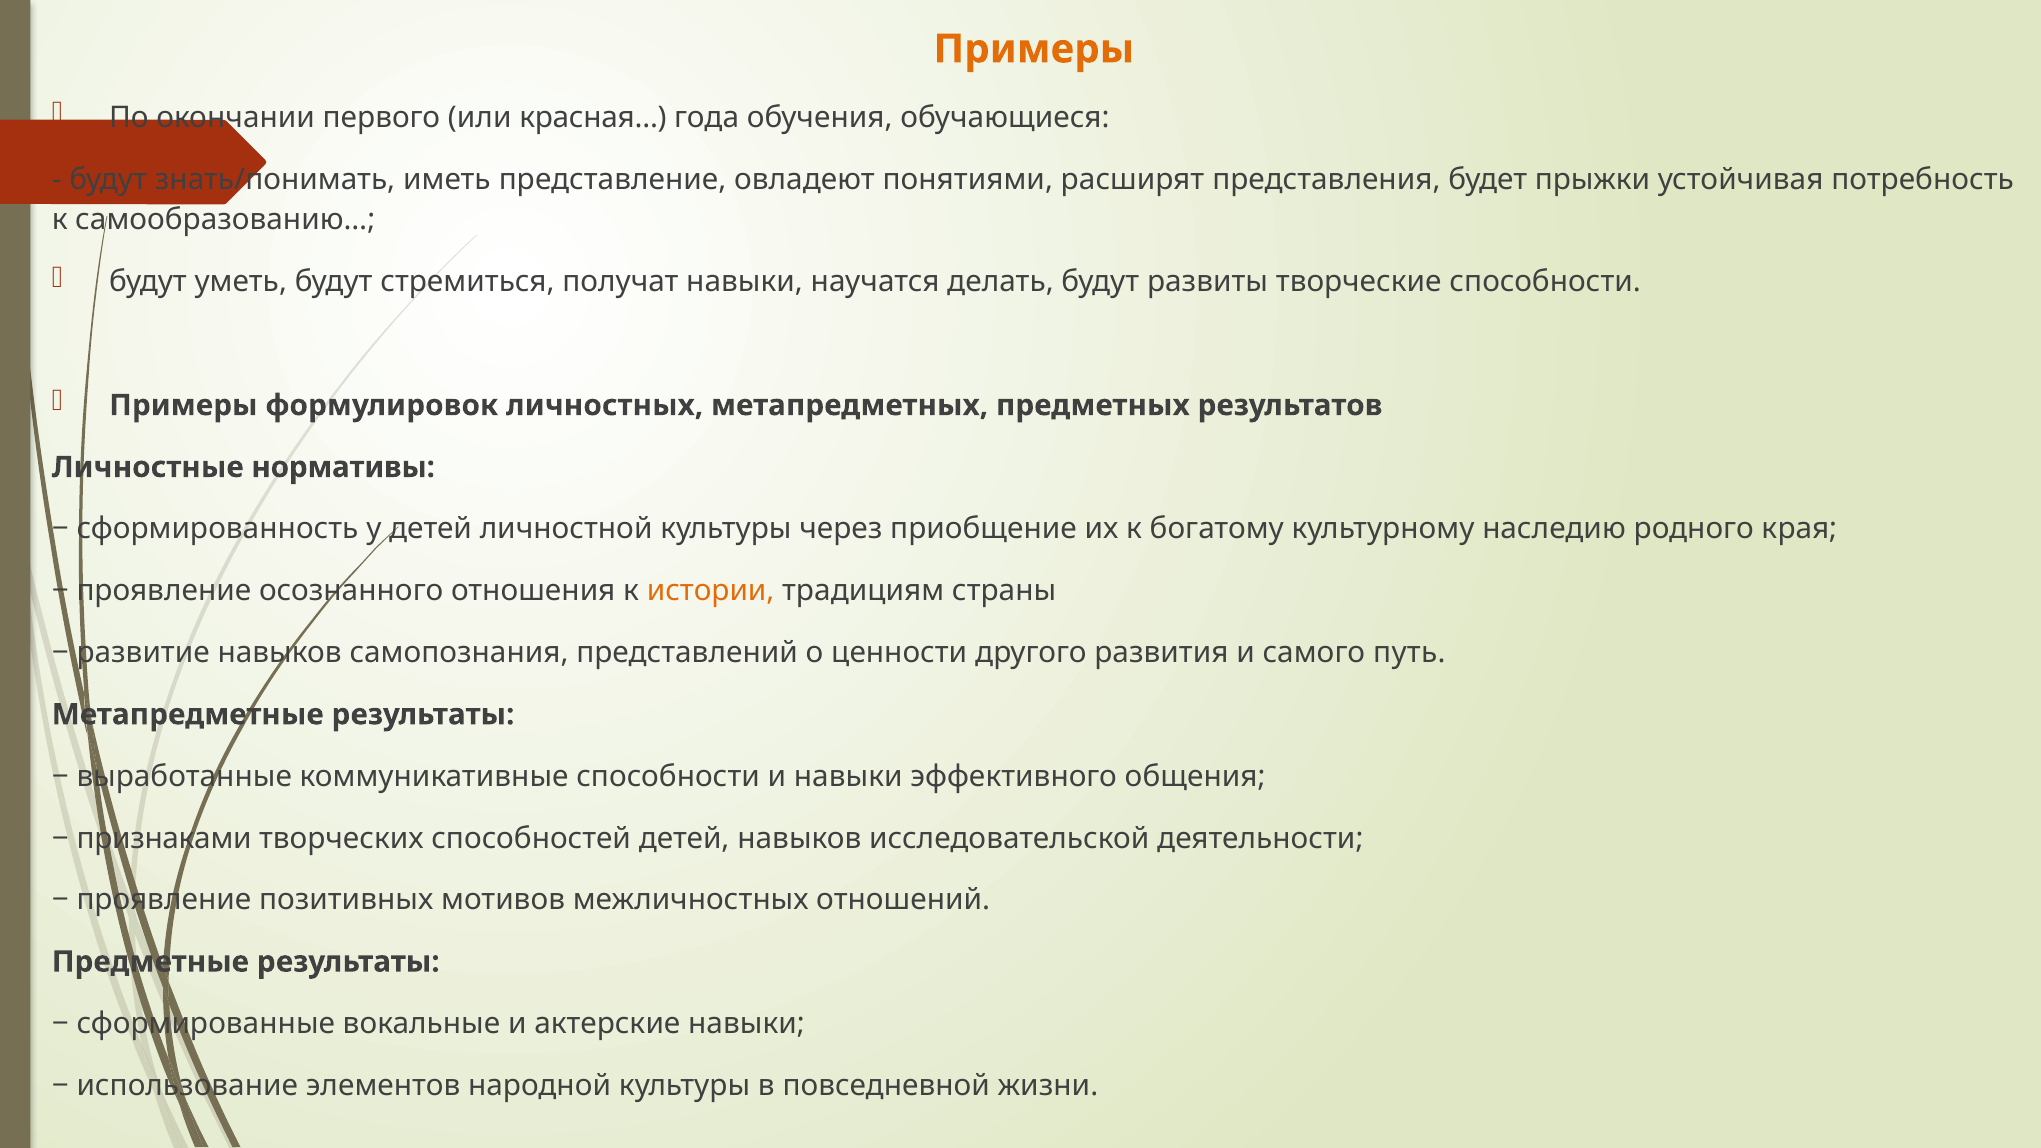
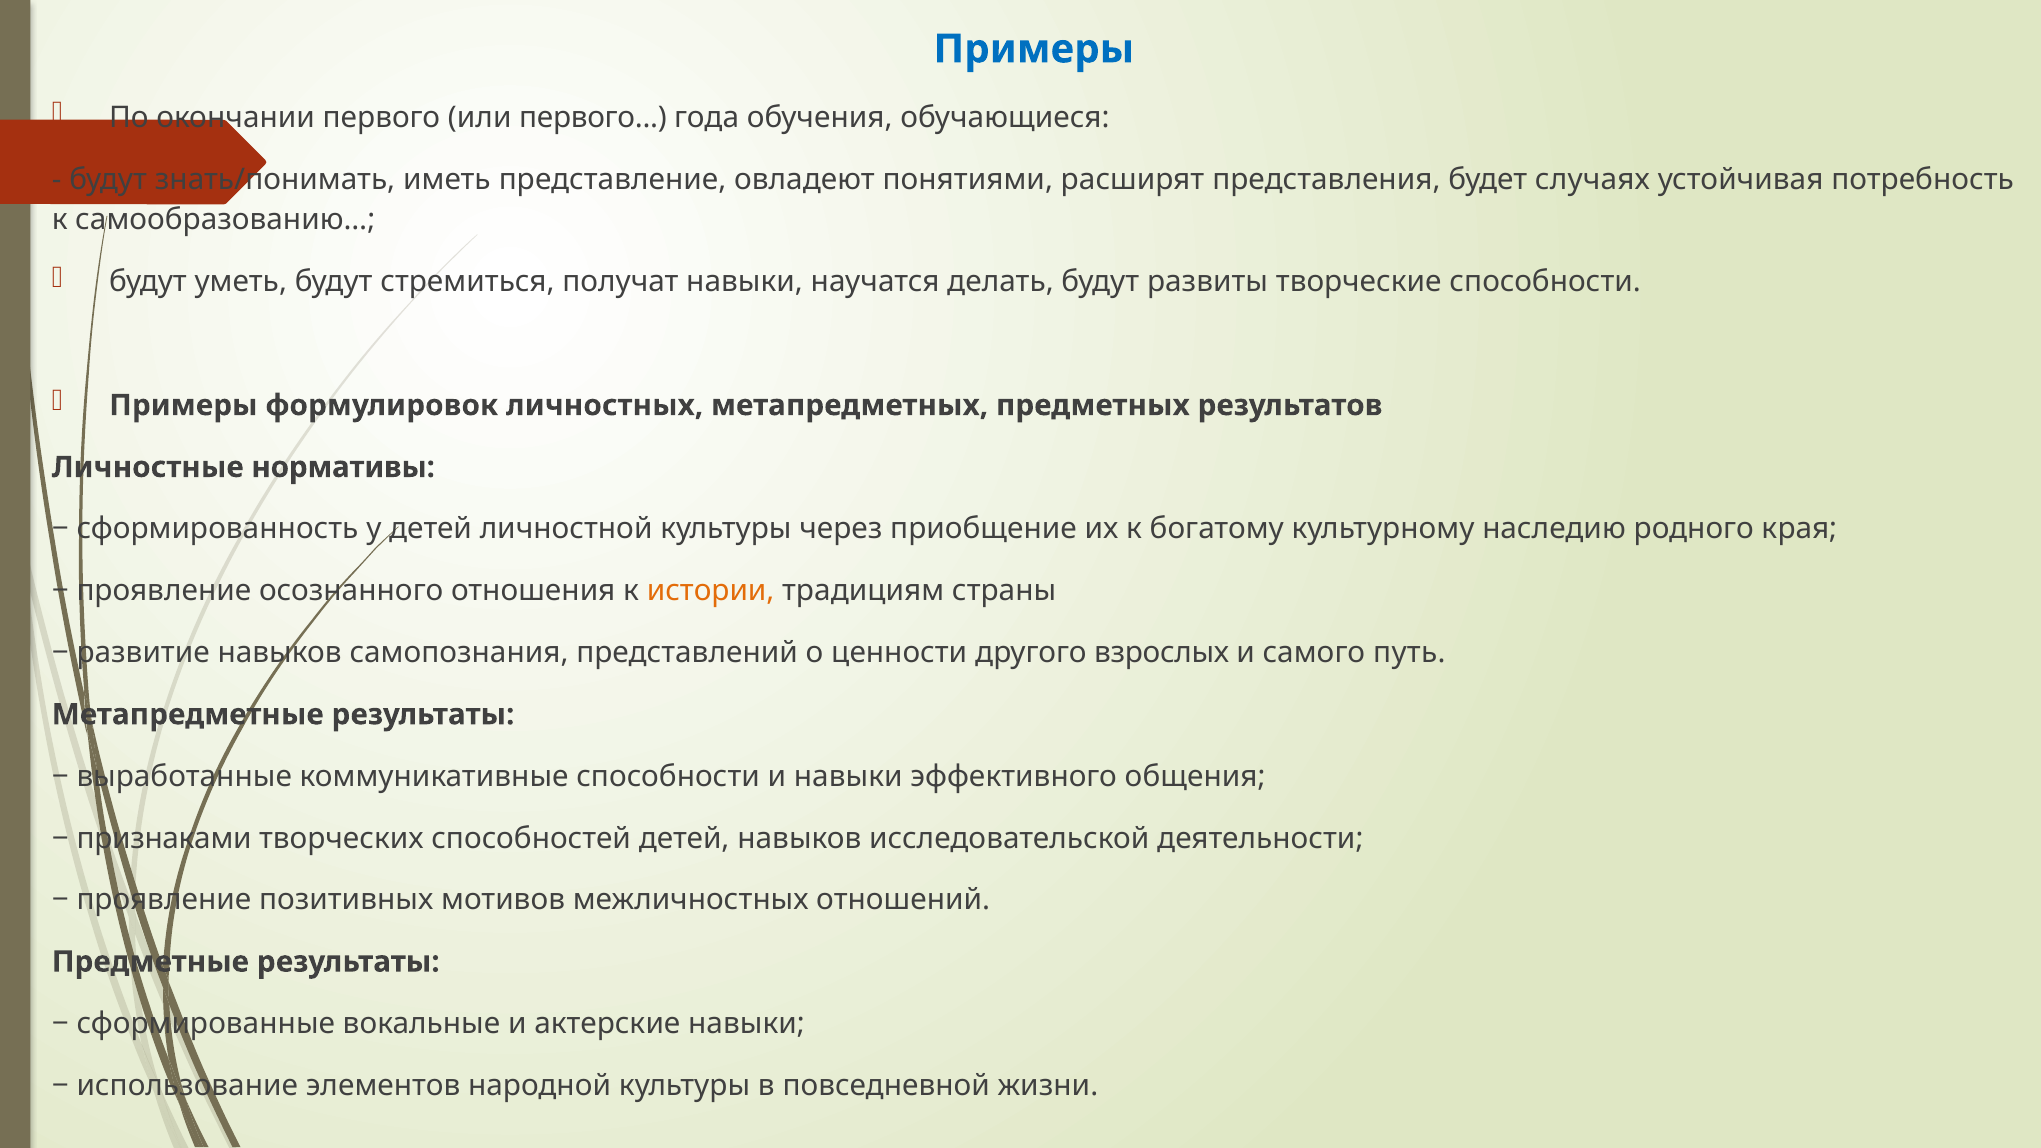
Примеры colour: orange -> blue (1034, 49)
или красная: красная -> первого (593, 118)
прыжки: прыжки -> случаях (1592, 179)
развития: развития -> взрослых (1162, 653)
